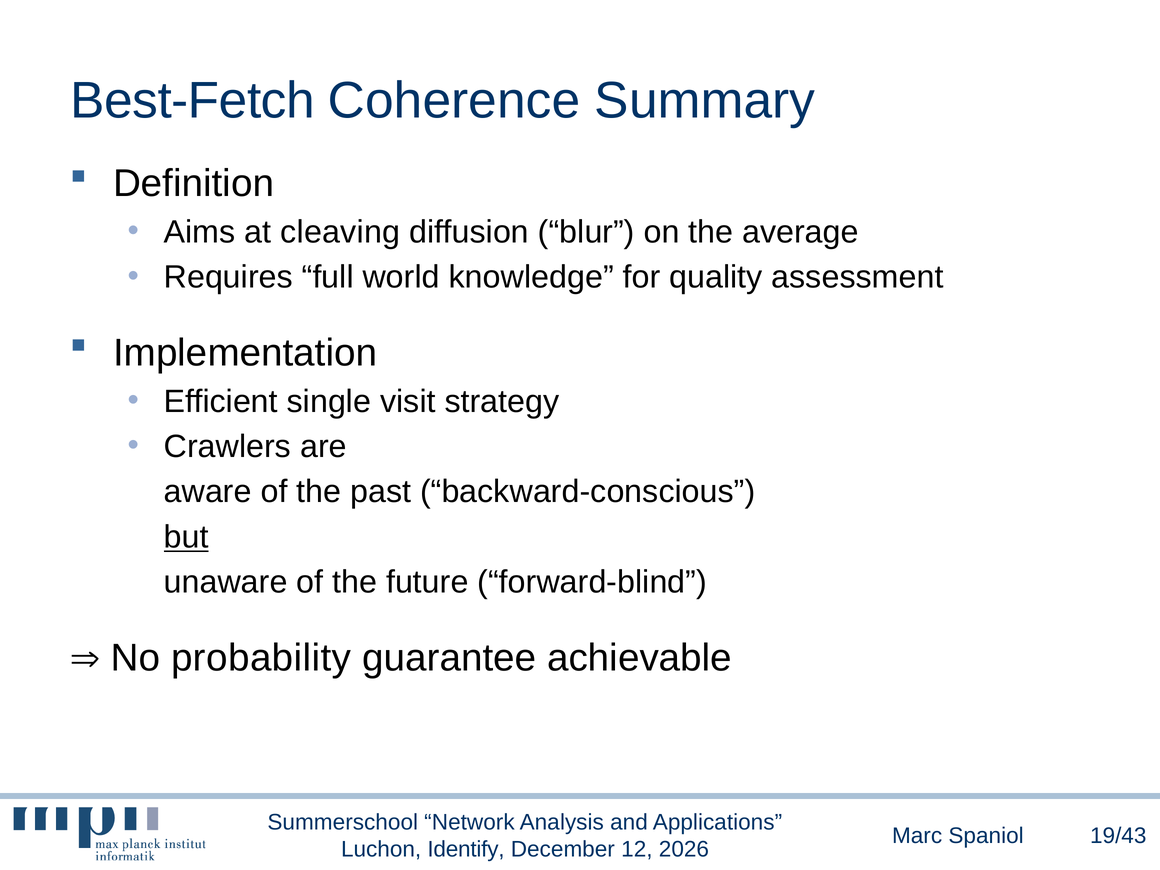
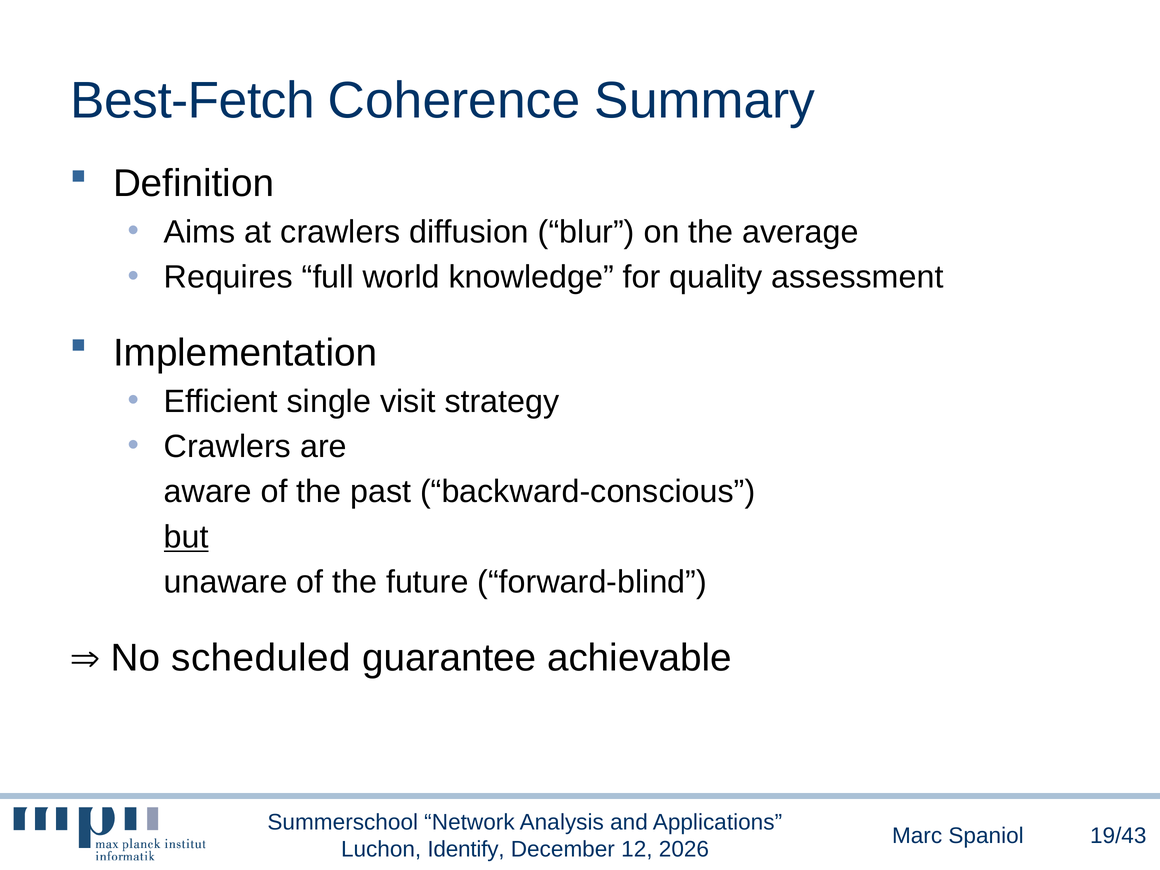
at cleaving: cleaving -> crawlers (340, 232)
probability: probability -> scheduled (261, 658)
